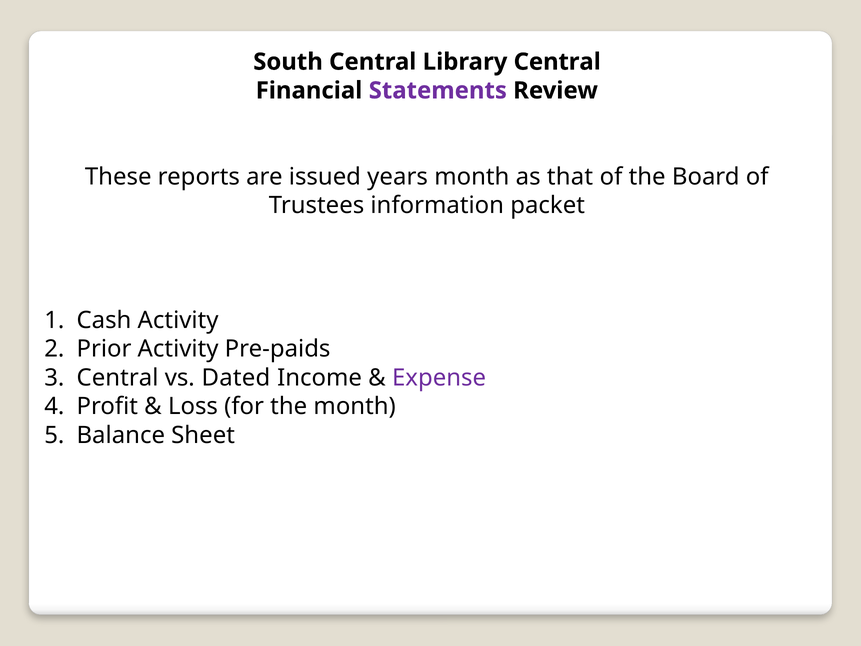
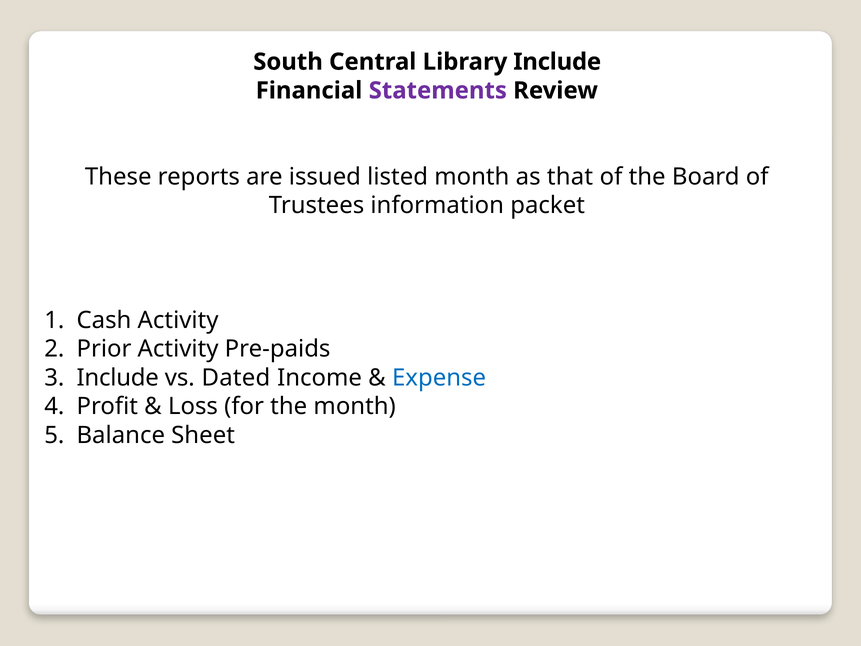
Library Central: Central -> Include (557, 62)
years: years -> listed (398, 177)
Central: Central -> Include (118, 378)
Expense colour: purple -> blue (439, 378)
